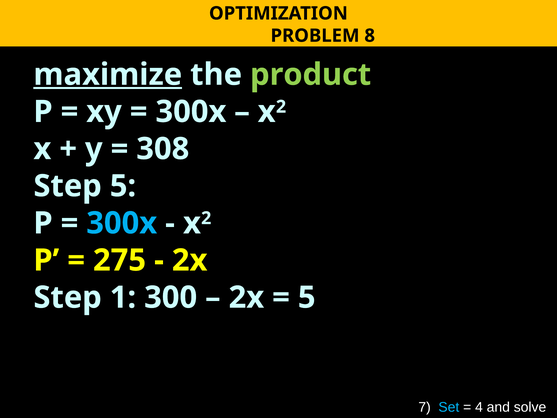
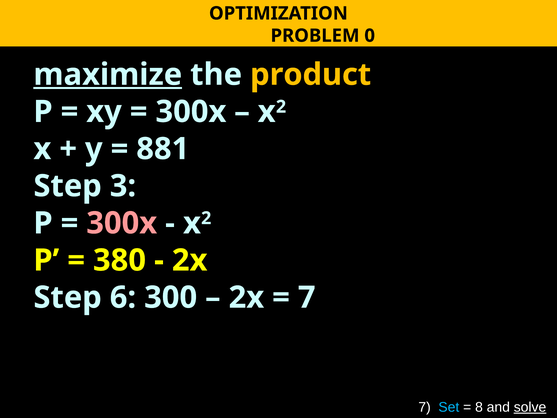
8: 8 -> 0 (370, 36)
product colour: light green -> yellow (311, 75)
308: 308 -> 881 (163, 149)
Step 5: 5 -> 3 (123, 186)
300x colour: light blue -> pink (122, 223)
275: 275 -> 380 (119, 260)
1: 1 -> 6 (123, 297)
5: 5 -> 7 (307, 297)
4: 4 -> 8 (479, 407)
solve underline: none -> present (530, 407)
